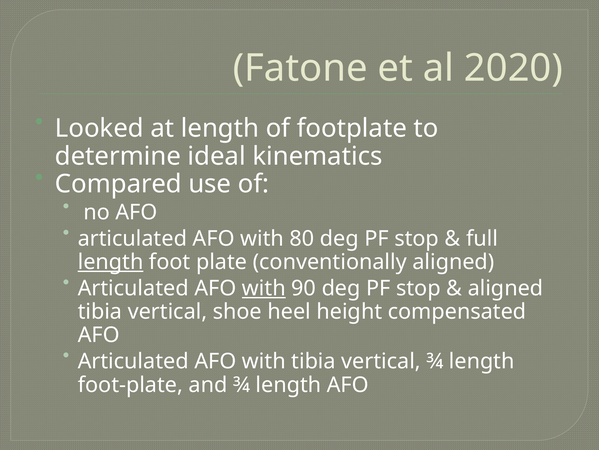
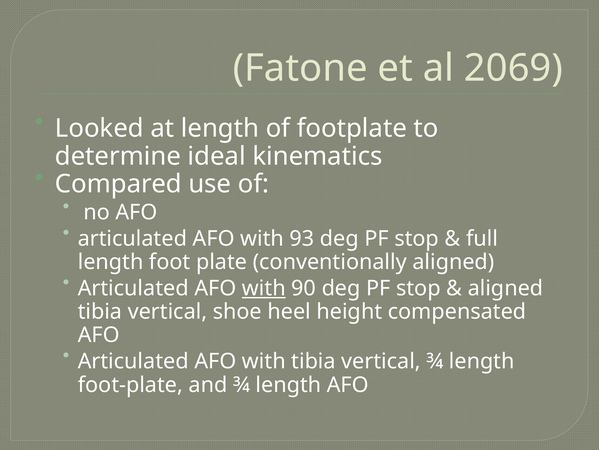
2020: 2020 -> 2069 (513, 68)
80: 80 -> 93 (302, 238)
length underline: present -> none (111, 262)
